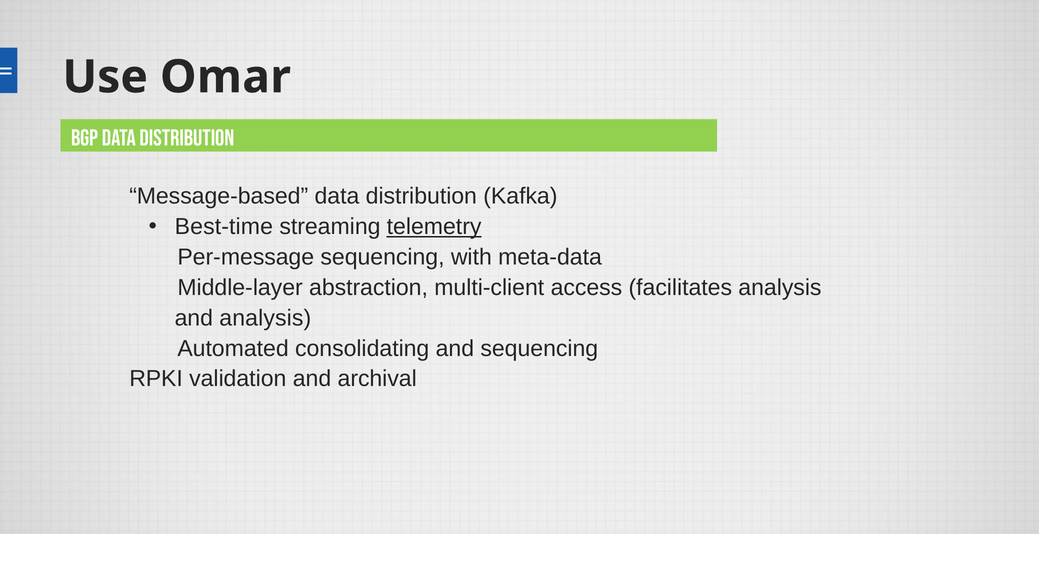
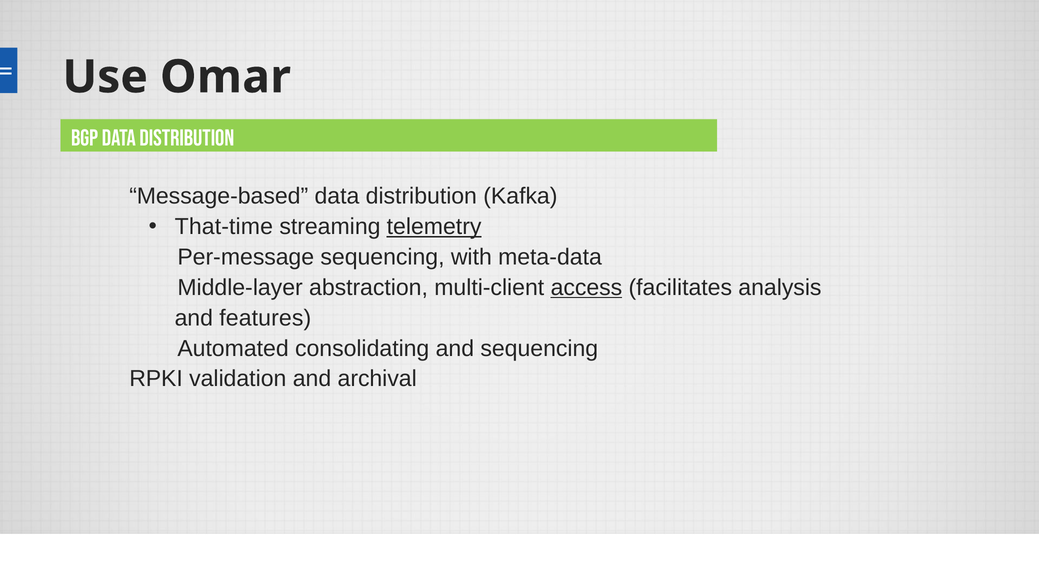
Best-time: Best-time -> That-time (224, 227)
access underline: none -> present (586, 287)
and analysis: analysis -> features (265, 318)
